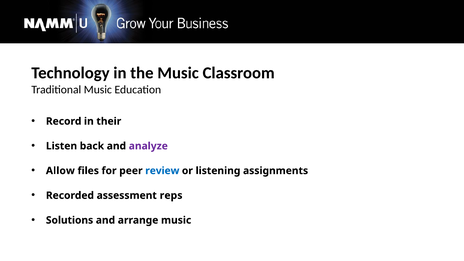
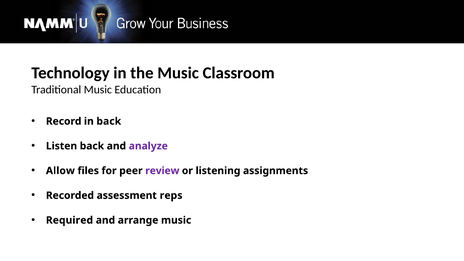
in their: their -> back (109, 121)
review colour: blue -> purple (162, 171)
Solutions: Solutions -> Required (69, 220)
